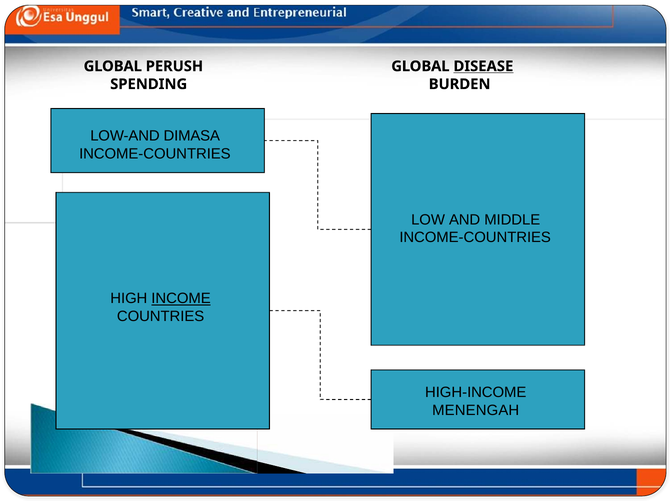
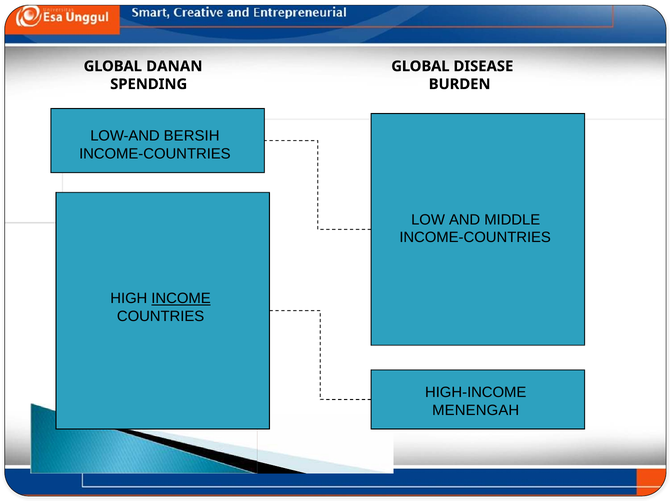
PERUSH: PERUSH -> DANAN (174, 66)
DISEASE underline: present -> none (483, 66)
DIMASA: DIMASA -> BERSIH (192, 136)
